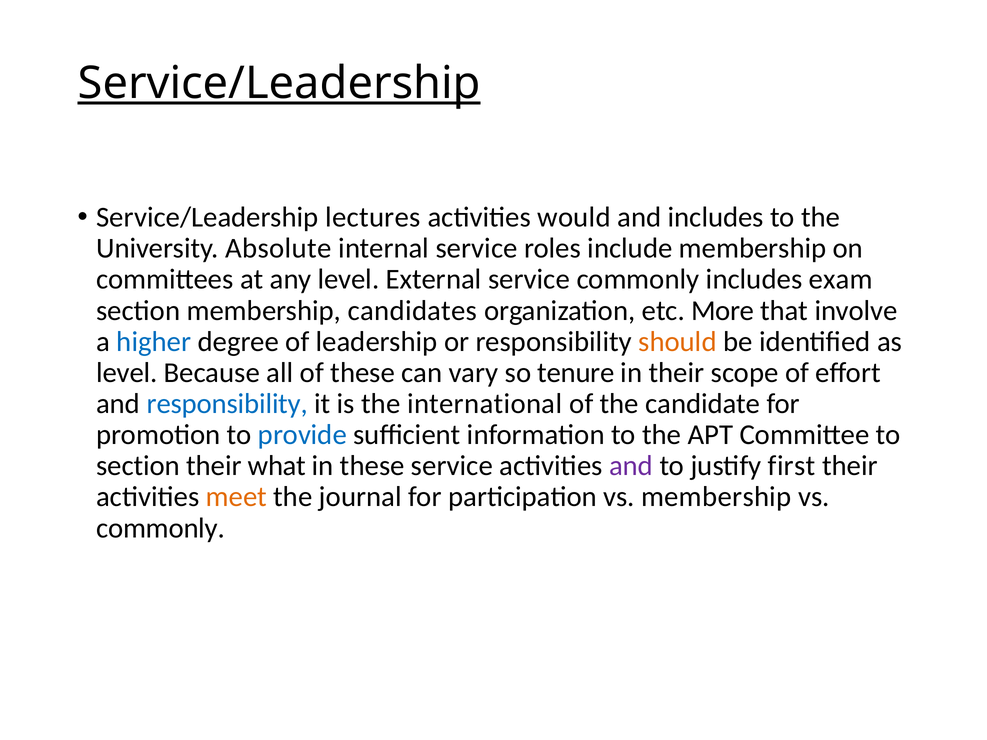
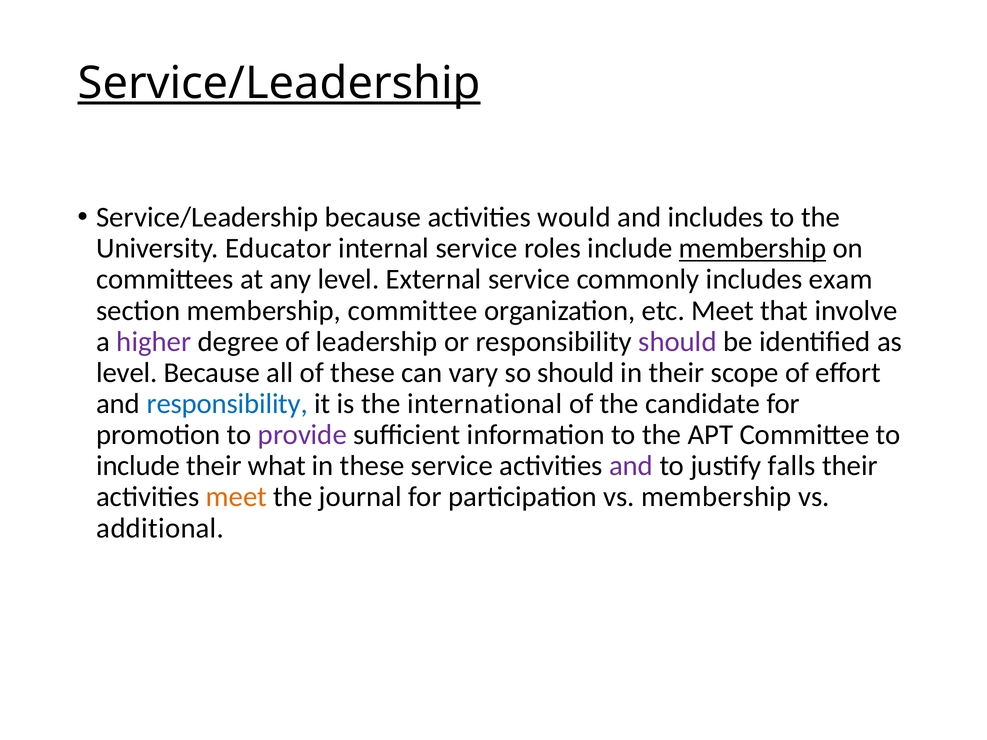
Service/Leadership lectures: lectures -> because (373, 217)
Absolute: Absolute -> Educator (278, 248)
membership underline: none -> present (753, 248)
membership candidates: candidates -> committee (413, 311)
etc More: More -> Meet (723, 311)
higher colour: blue -> purple (154, 342)
should colour: orange -> purple (677, 342)
so tenure: tenure -> should (576, 373)
provide colour: blue -> purple (302, 435)
section: section -> include (138, 466)
first: first -> falls (792, 466)
commonly: commonly -> additional (160, 528)
